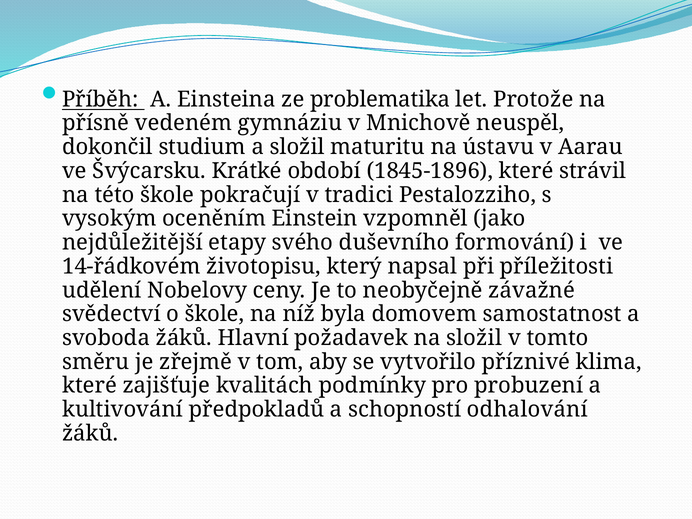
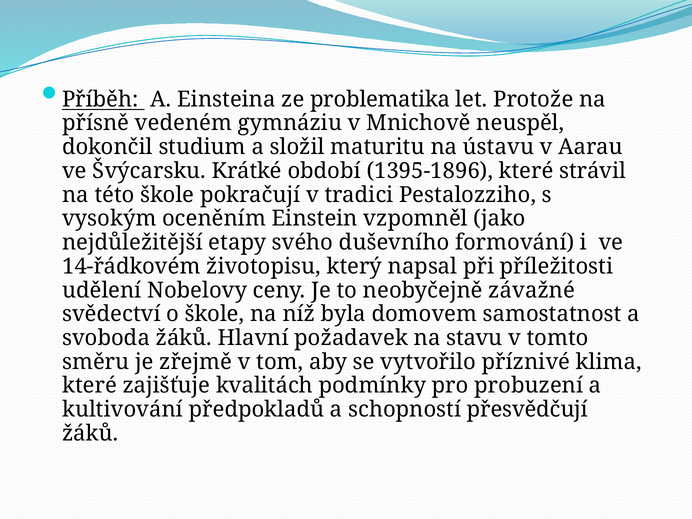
1845-1896: 1845-1896 -> 1395-1896 (430, 171)
na složil: složil -> stavu (474, 338)
odhalování: odhalování -> přesvědčují (527, 410)
